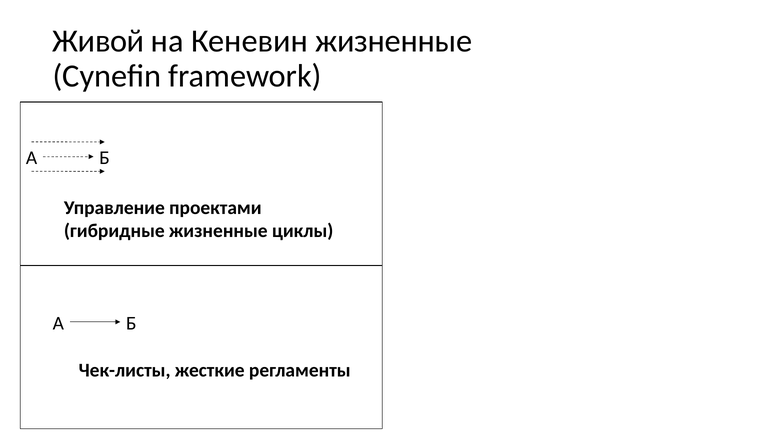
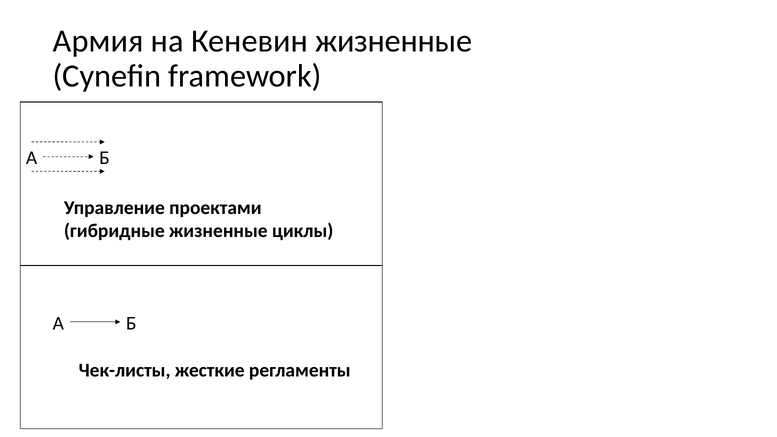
Живой: Живой -> Армия (98, 41)
